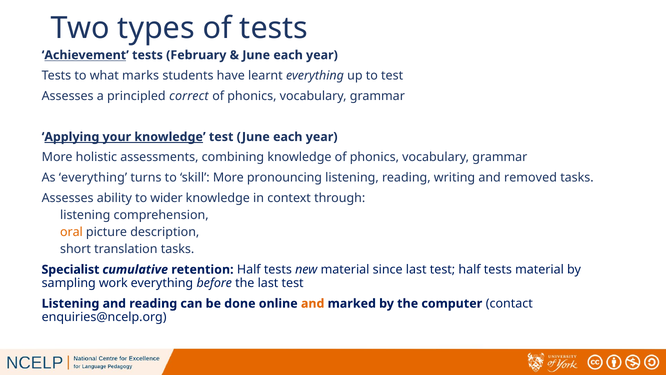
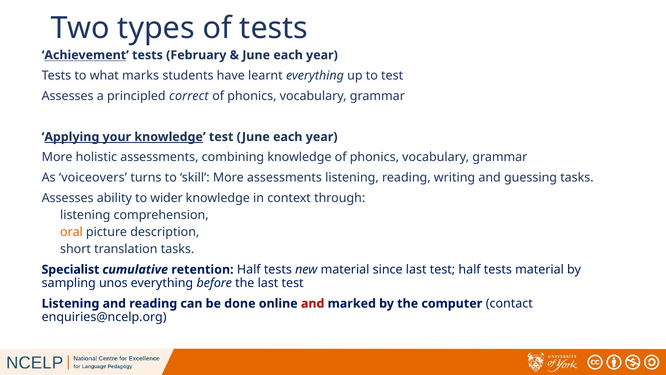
As everything: everything -> voiceovers (93, 178)
More pronouncing: pronouncing -> assessments (284, 178)
removed: removed -> guessing (531, 178)
work: work -> unos (113, 283)
and colour: orange -> red (313, 303)
